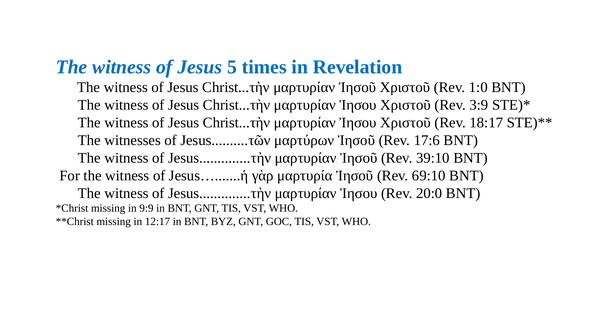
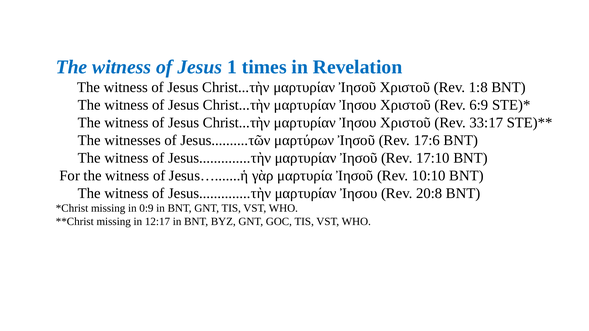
5: 5 -> 1 (232, 67)
1:0: 1:0 -> 1:8 (478, 87)
3:9: 3:9 -> 6:9 (479, 105)
18:17: 18:17 -> 33:17 (486, 123)
39:10: 39:10 -> 17:10 (433, 158)
69:10: 69:10 -> 10:10 (429, 176)
20:0: 20:0 -> 20:8 (429, 193)
9:9: 9:9 -> 0:9 (146, 209)
